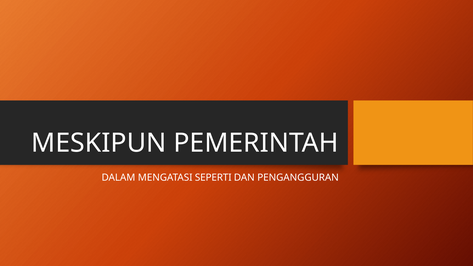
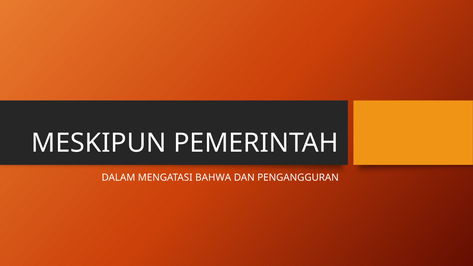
SEPERTI: SEPERTI -> BAHWA (213, 178)
